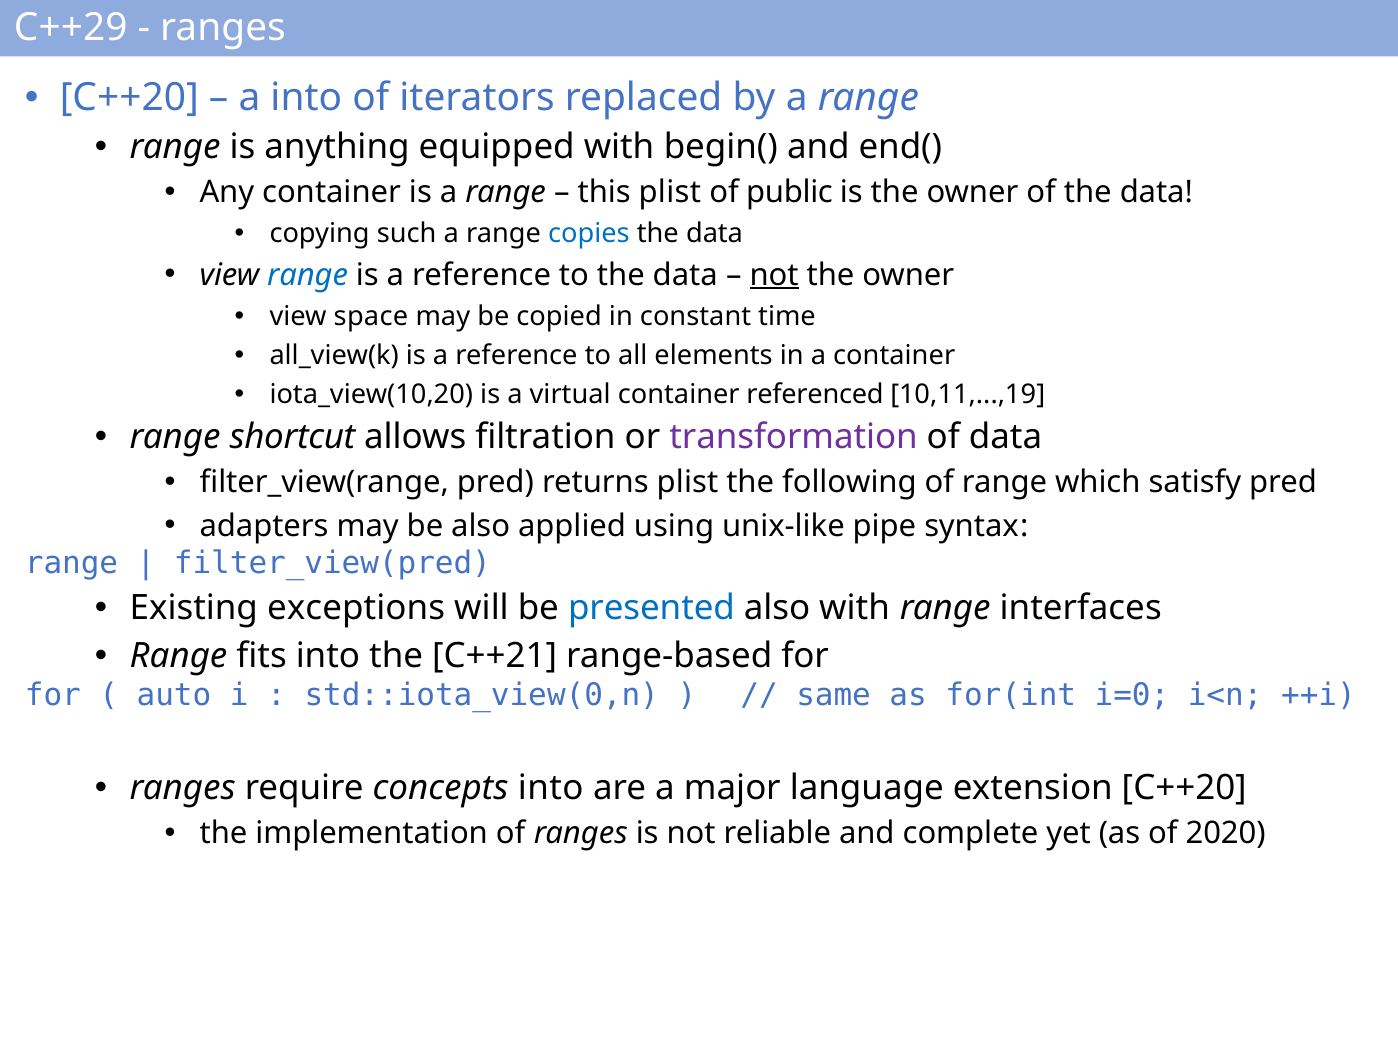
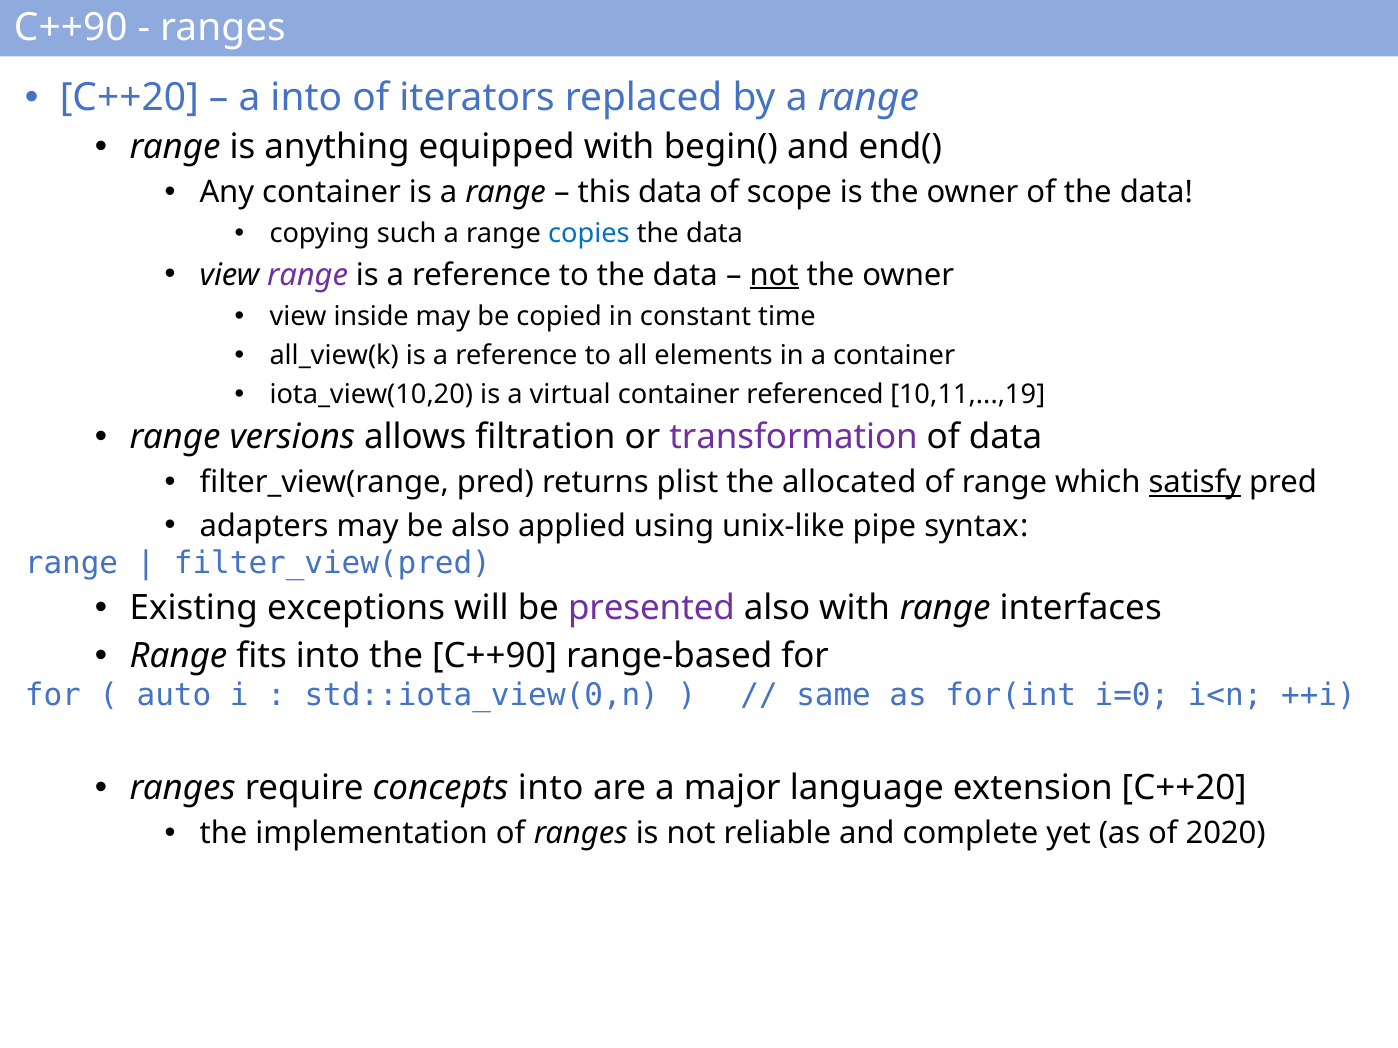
C++29: C++29 -> C++90 (71, 28)
this plist: plist -> data (670, 193)
public: public -> scope (789, 193)
range colour: blue -> purple (308, 275)
space: space -> inside (371, 316)
shortcut: shortcut -> versions (292, 438)
following: following -> allocated (849, 483)
satisfy underline: none -> present (1195, 483)
presented colour: blue -> purple (651, 609)
the C++21: C++21 -> C++90 (495, 656)
